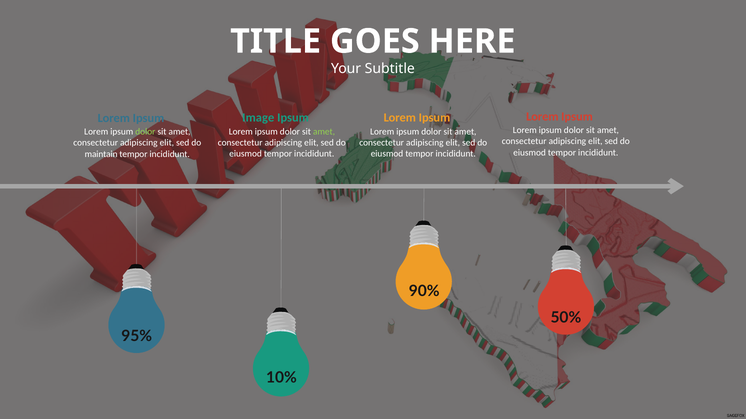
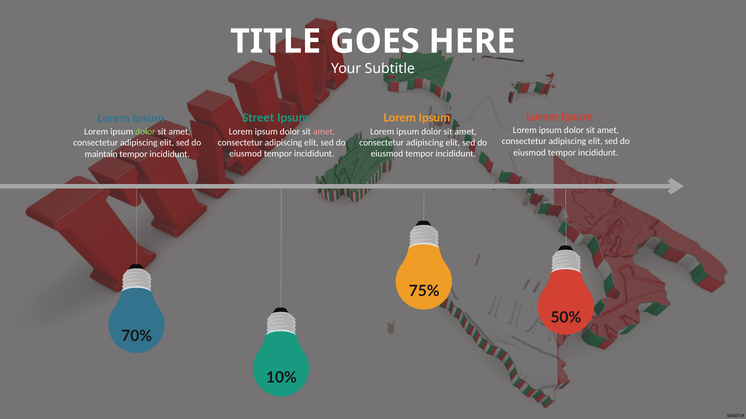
Image: Image -> Street (258, 118)
amet colour: light green -> pink (324, 132)
90%: 90% -> 75% (424, 292)
95%: 95% -> 70% (137, 337)
